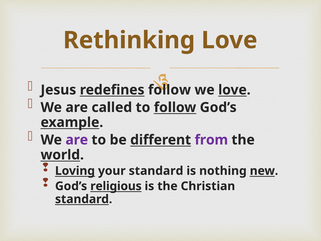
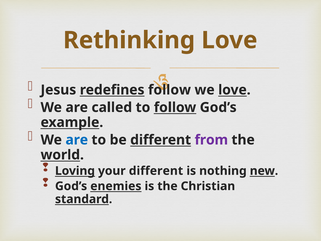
are colour: purple -> blue (77, 140)
your standard: standard -> different (156, 171)
religious: religious -> enemies (116, 186)
